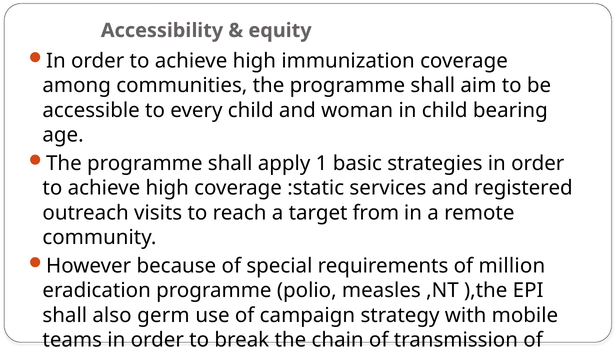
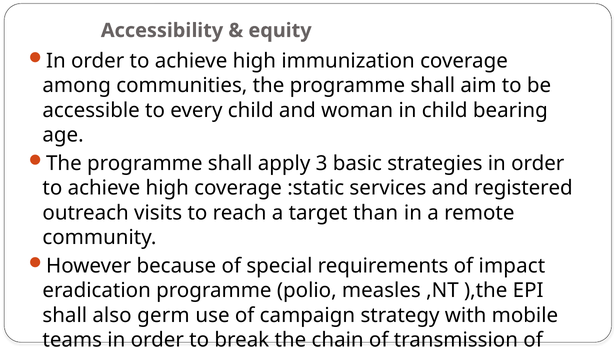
1: 1 -> 3 (322, 163)
from: from -> than (376, 213)
million: million -> impact (512, 266)
